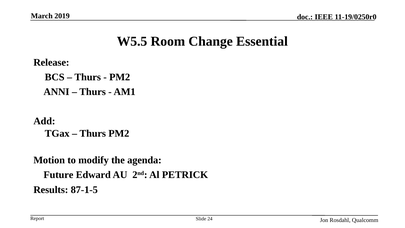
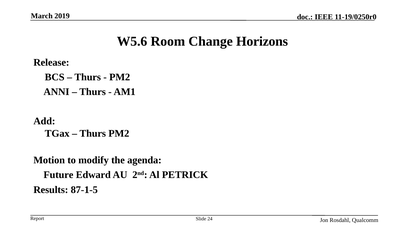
W5.5: W5.5 -> W5.6 (132, 41)
Essential: Essential -> Horizons (262, 41)
